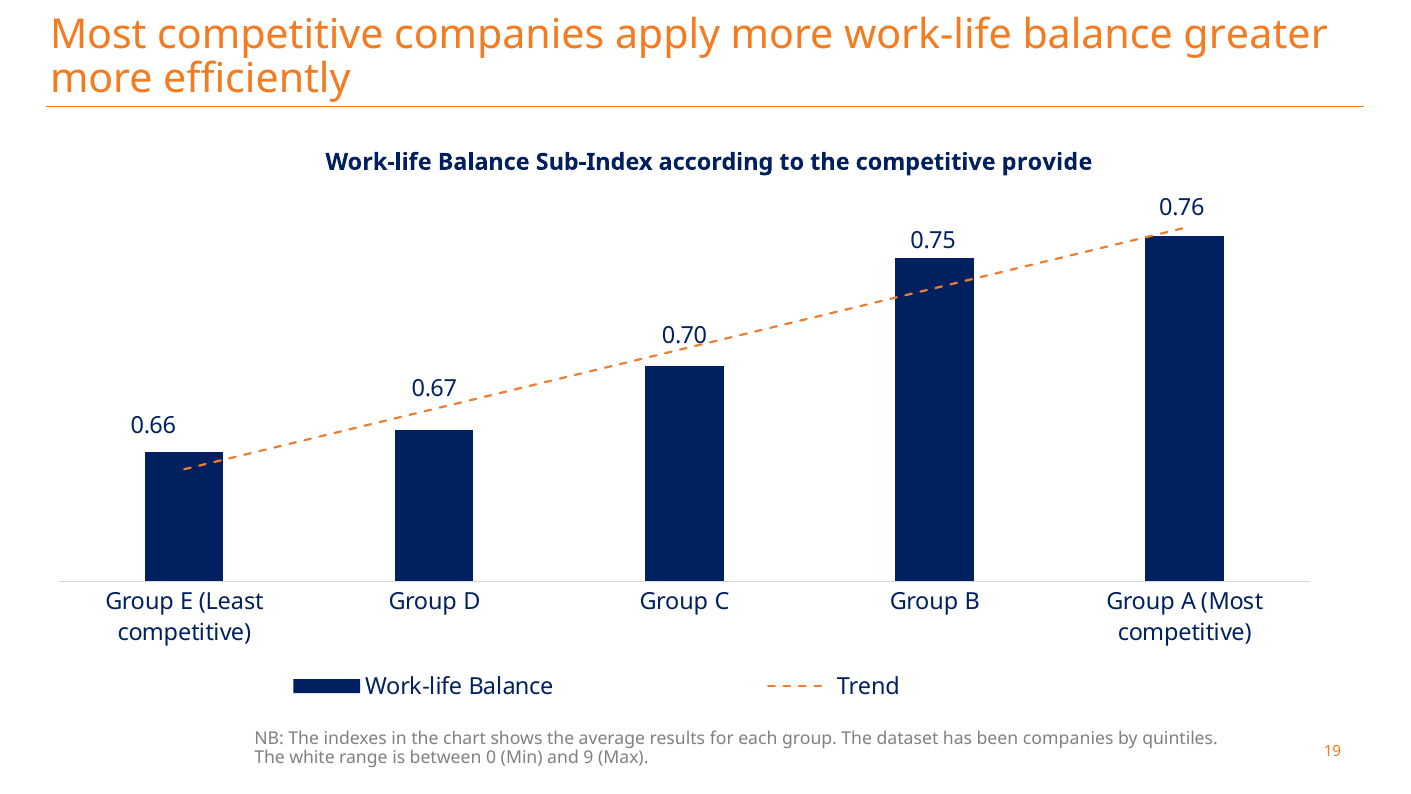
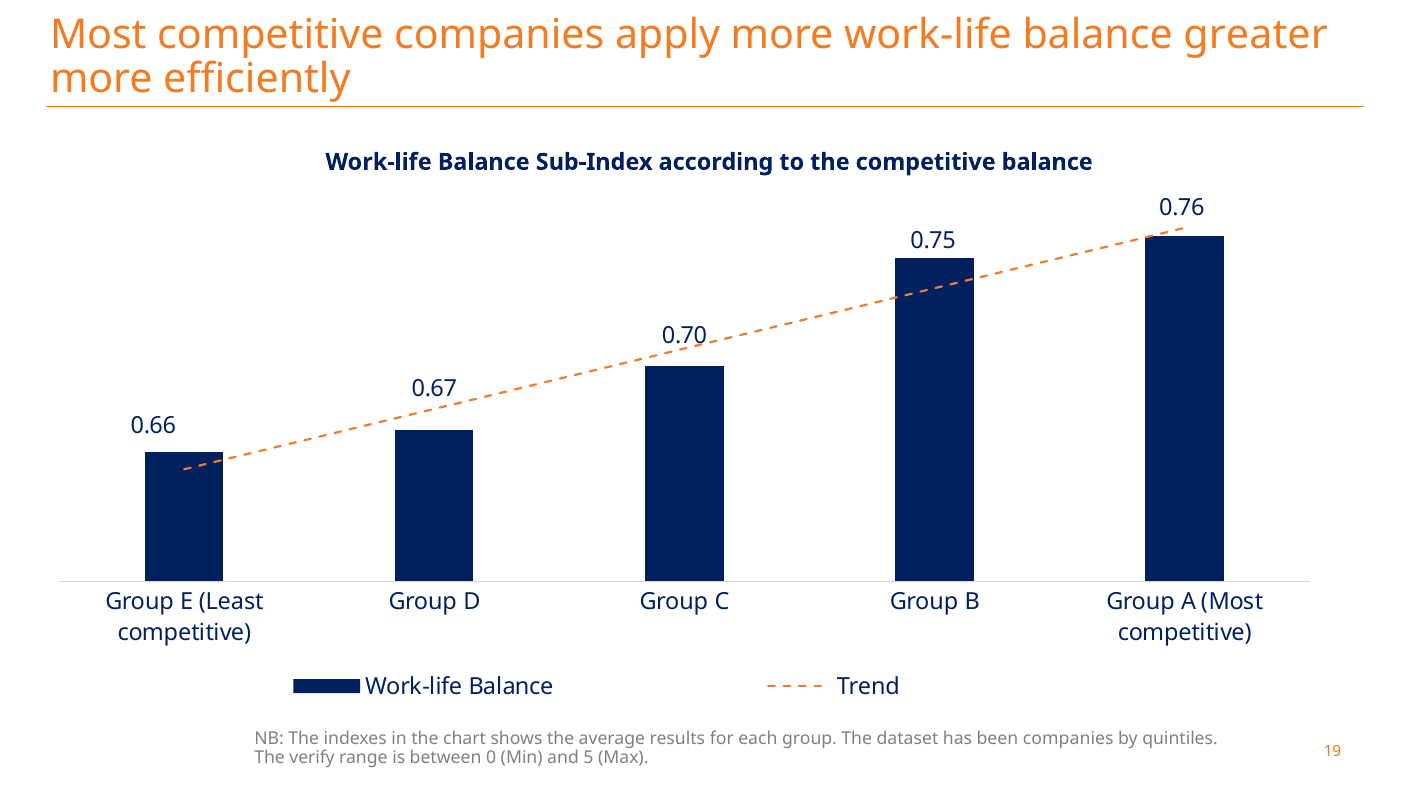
competitive provide: provide -> balance (1047, 162)
white: white -> verify (312, 757)
9: 9 -> 5 (589, 757)
